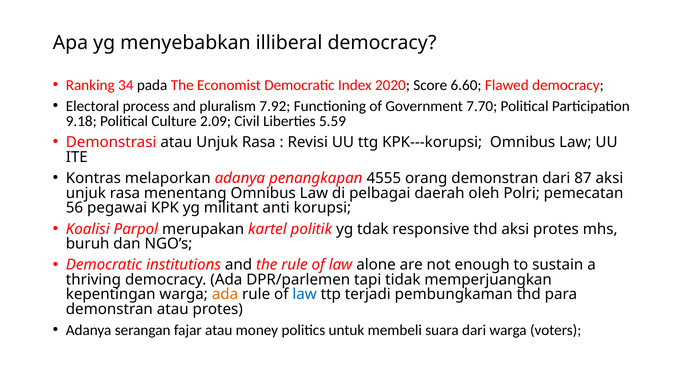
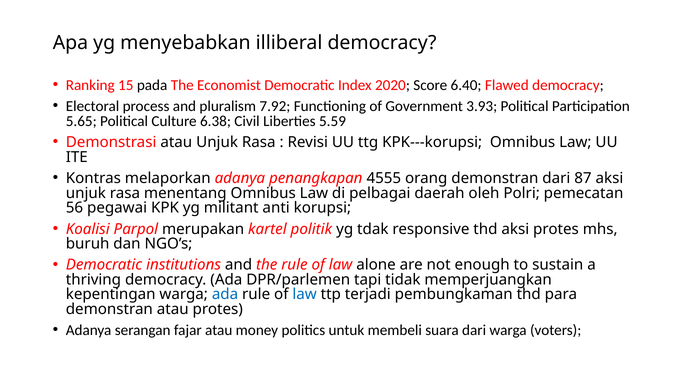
34: 34 -> 15 (126, 85)
6.60: 6.60 -> 6.40 (466, 85)
7.70: 7.70 -> 3.93 (482, 106)
9.18: 9.18 -> 5.65 (81, 121)
2.09: 2.09 -> 6.38 (216, 121)
ada colour: orange -> blue (225, 294)
